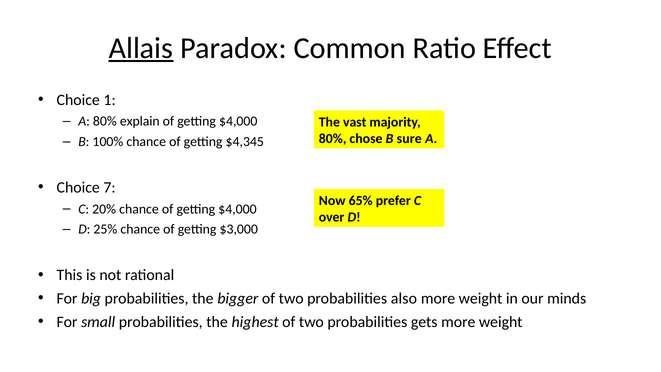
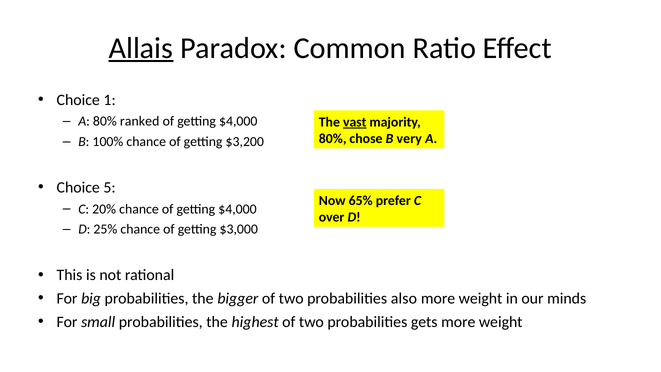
explain: explain -> ranked (140, 121)
vast underline: none -> present (355, 122)
sure: sure -> very (409, 139)
$4,345: $4,345 -> $3,200 (245, 142)
7: 7 -> 5 (110, 187)
